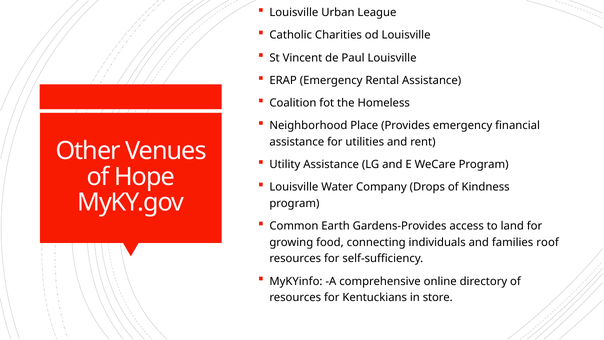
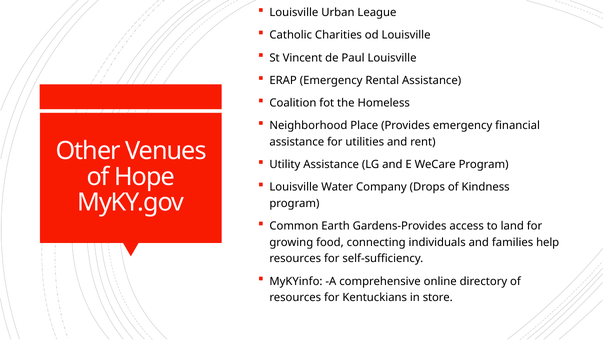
roof: roof -> help (548, 242)
